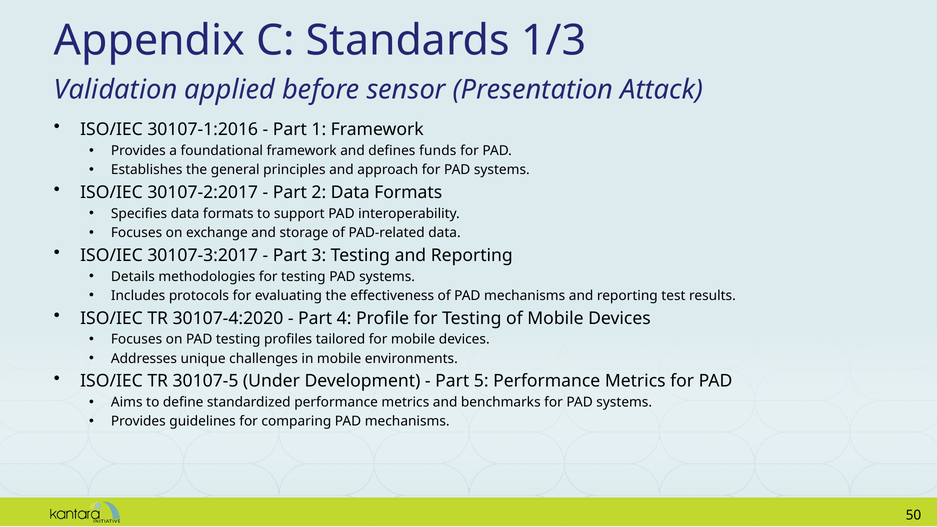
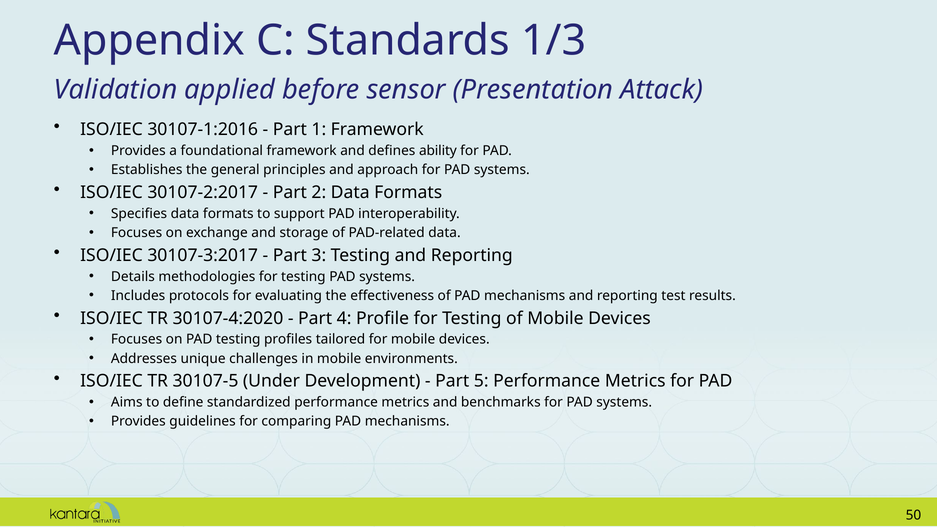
funds: funds -> ability (438, 151)
